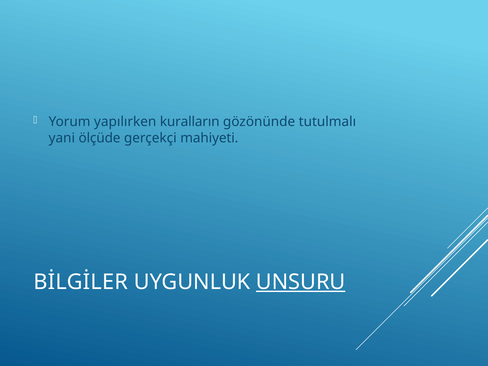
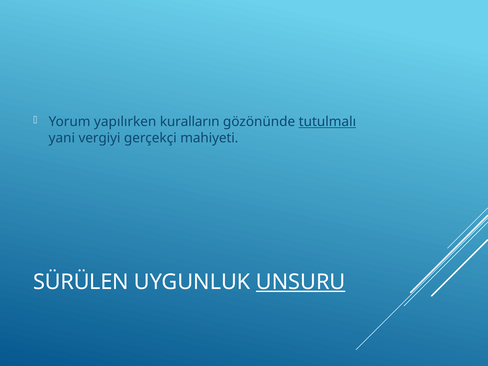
tutulmalı underline: none -> present (327, 122)
ölçüde: ölçüde -> vergiyi (99, 138)
BİLGİLER: BİLGİLER -> SÜRÜLEN (81, 282)
